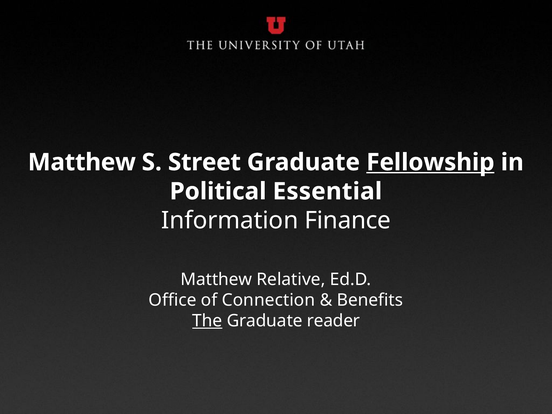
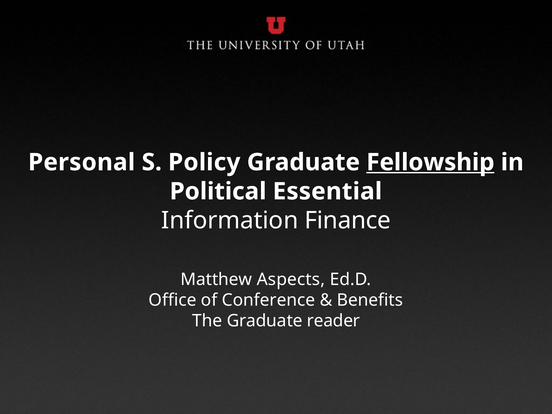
Matthew: Matthew -> Personal (82, 162)
Street: Street -> Policy (204, 162)
Relative: Relative -> Aspects (291, 279)
Connection: Connection -> Conference (269, 300)
The underline: present -> none (207, 321)
